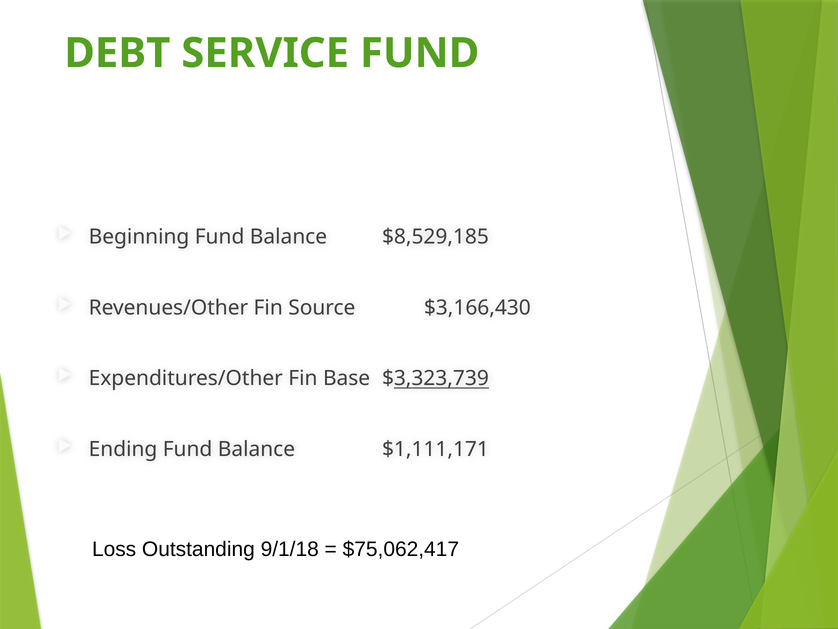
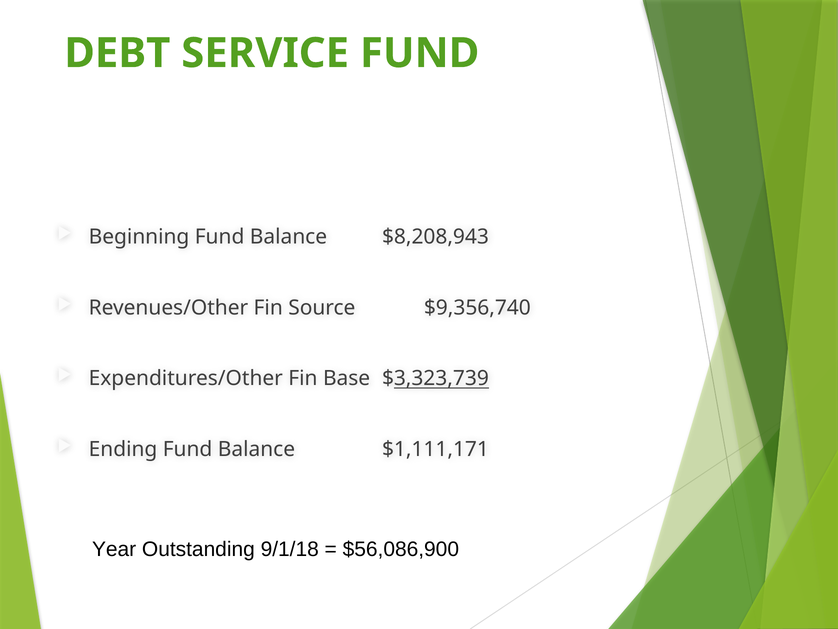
$8,529,185: $8,529,185 -> $8,208,943 (435, 237)
$3,166,430: $3,166,430 -> $9,356,740 (477, 307)
Loss: Loss -> Year (114, 549)
$75,062,417: $75,062,417 -> $56,086,900 (401, 549)
